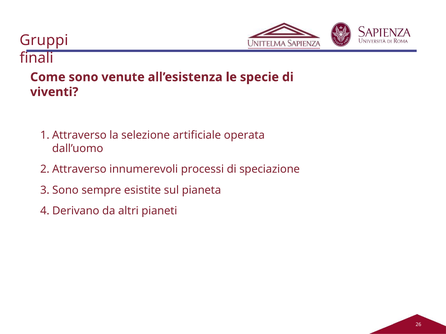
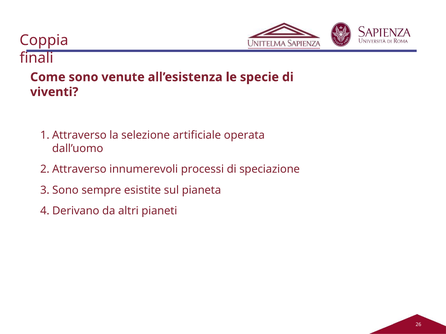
Gruppi: Gruppi -> Coppia (44, 40)
